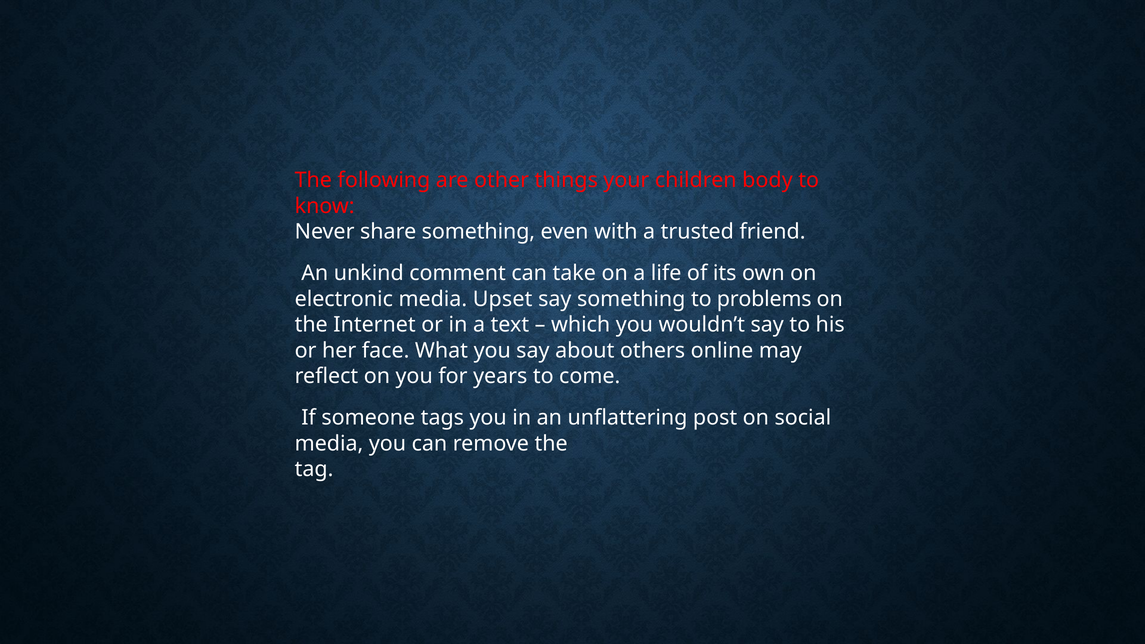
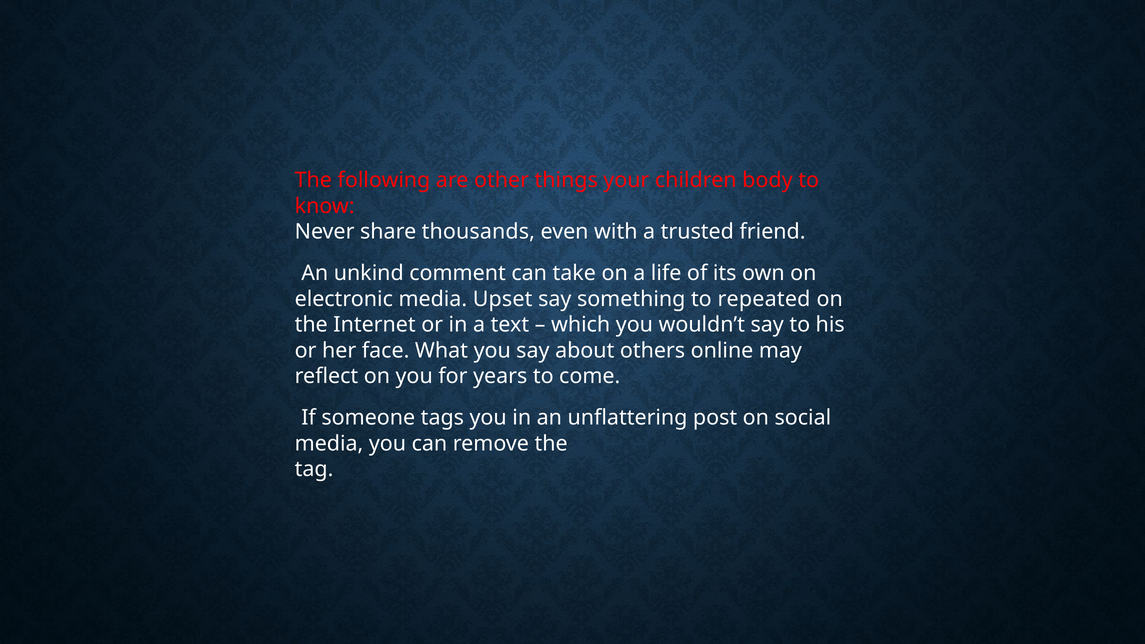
share something: something -> thousands (478, 232)
problems: problems -> repeated (764, 299)
